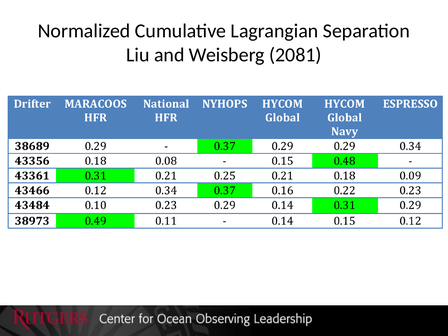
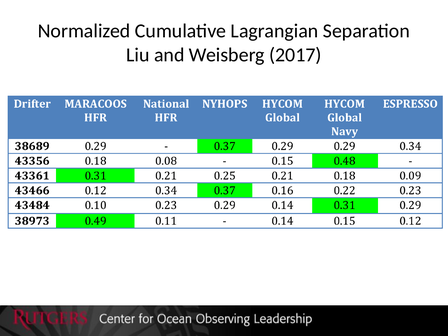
2081: 2081 -> 2017 (295, 55)
